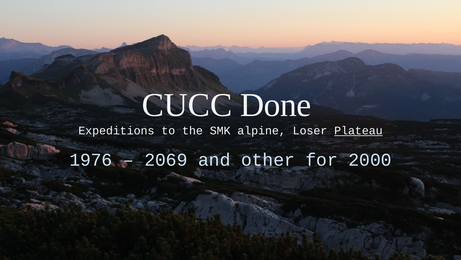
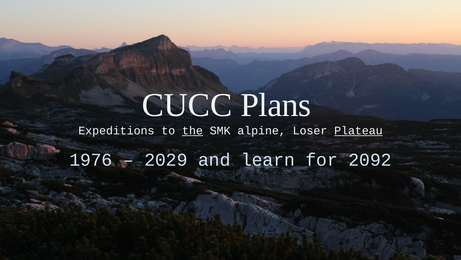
Done: Done -> Plans (276, 105)
the underline: none -> present (192, 130)
2069: 2069 -> 2029 (166, 160)
other: other -> learn (268, 160)
2000: 2000 -> 2092 (370, 160)
